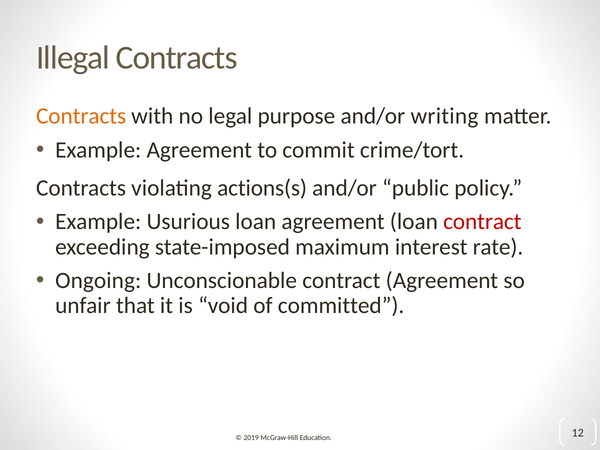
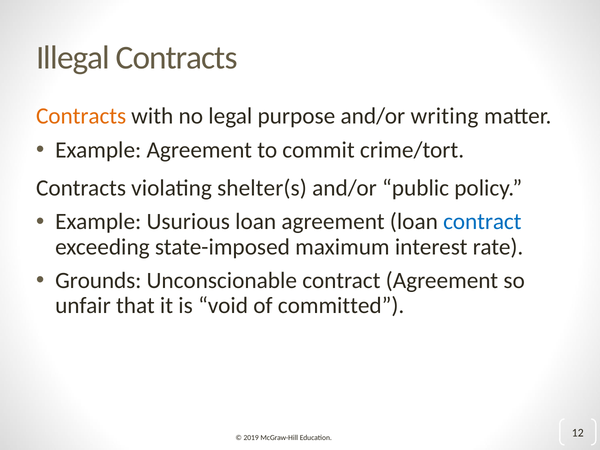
actions(s: actions(s -> shelter(s (262, 188)
contract colour: red -> blue (482, 222)
Ongoing: Ongoing -> Grounds (98, 281)
